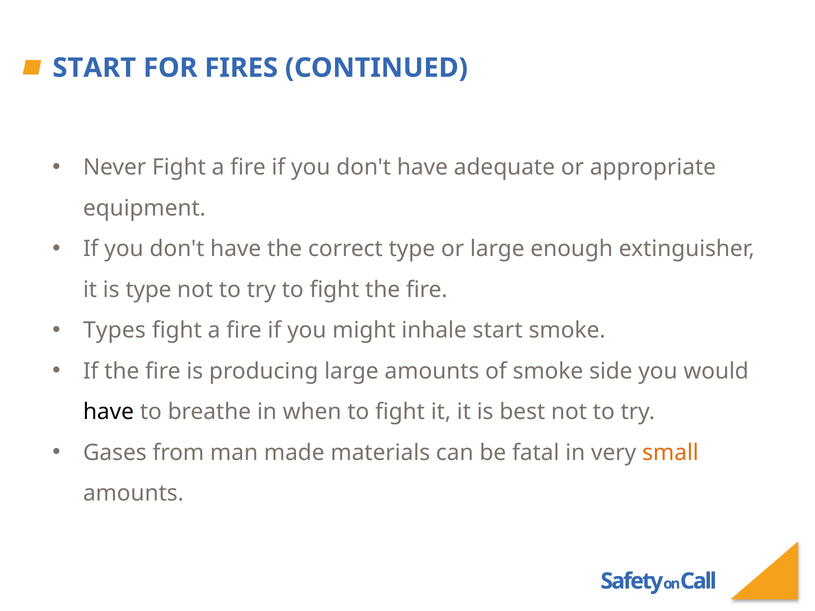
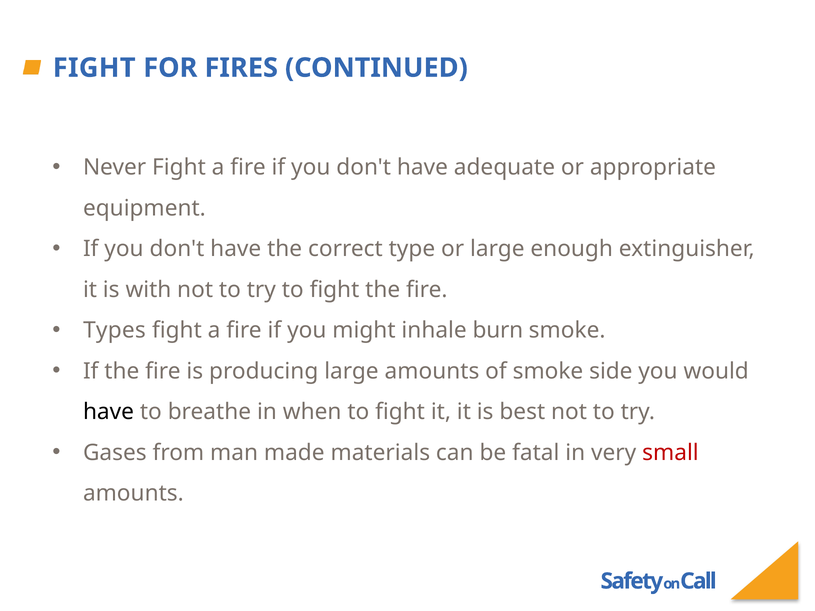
START: START -> FIGHT (94, 68)
is type: type -> with (148, 290)
inhale start: start -> burn (498, 331)
small colour: orange -> red (670, 453)
